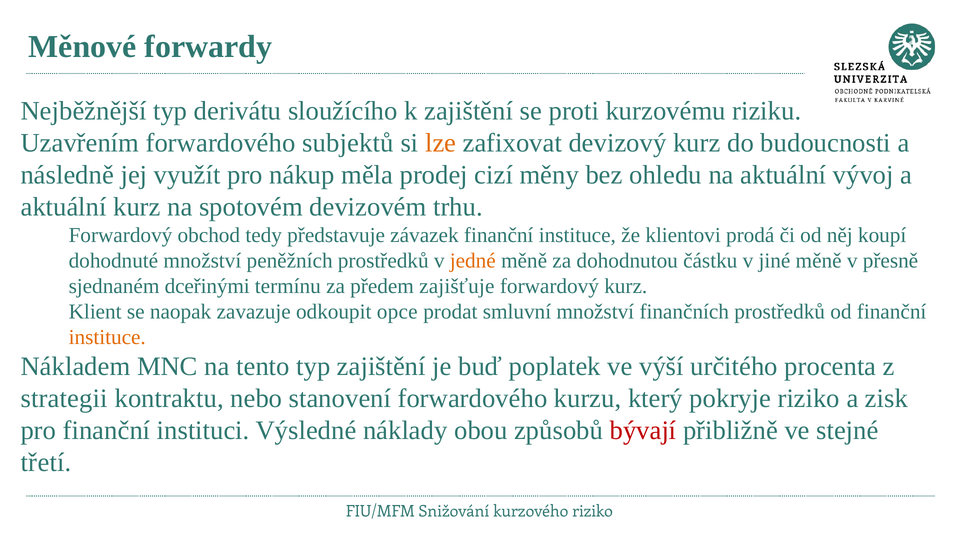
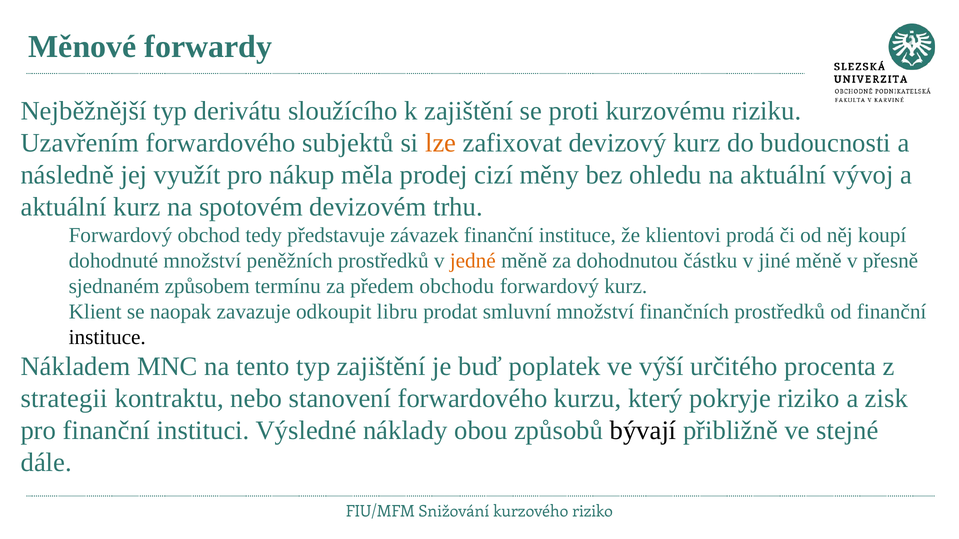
dceřinými: dceřinými -> způsobem (207, 286)
zajišťuje: zajišťuje -> obchodu (457, 286)
opce: opce -> libru (397, 312)
instituce colour: orange -> black (107, 338)
bývají colour: red -> black (643, 431)
třetí: třetí -> dále (46, 463)
